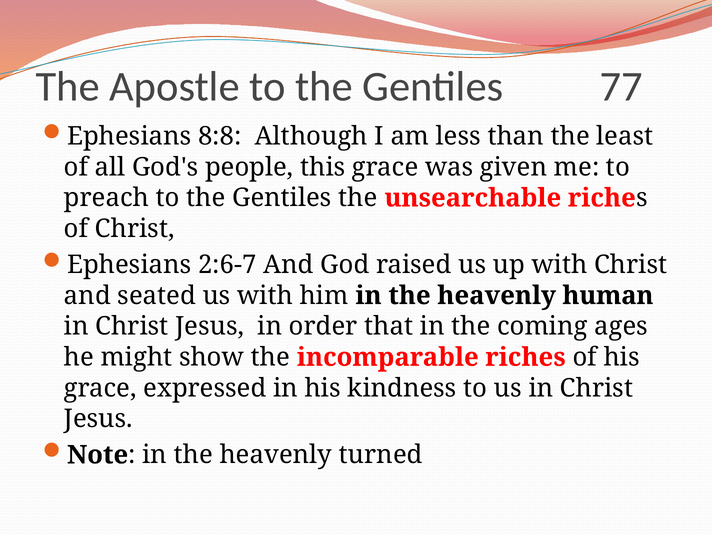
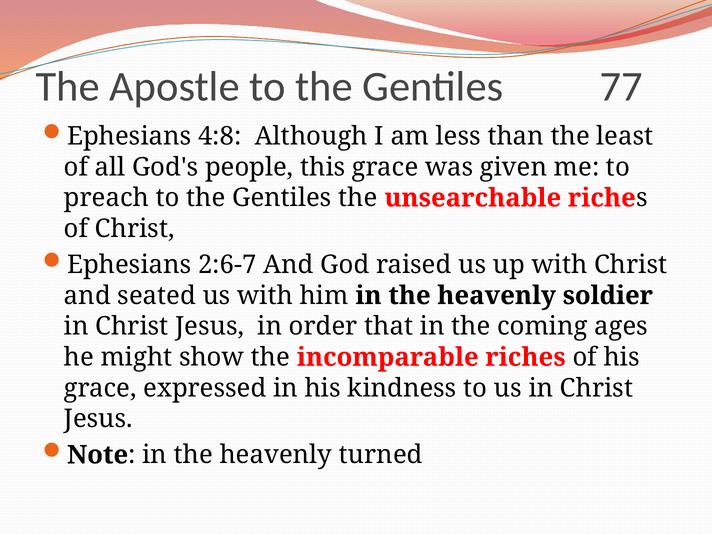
8:8: 8:8 -> 4:8 (220, 136)
human: human -> soldier (608, 296)
